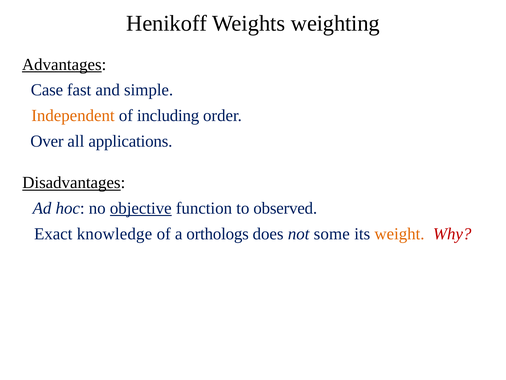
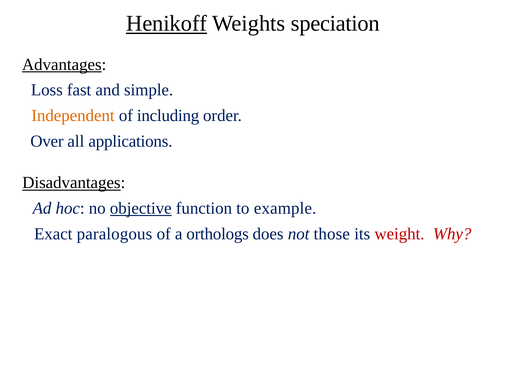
Henikoff underline: none -> present (167, 23)
weighting: weighting -> speciation (335, 23)
Case: Case -> Loss (47, 90)
observed: observed -> example (285, 208)
knowledge: knowledge -> paralogous (114, 234)
some: some -> those (332, 234)
weight colour: orange -> red (399, 234)
